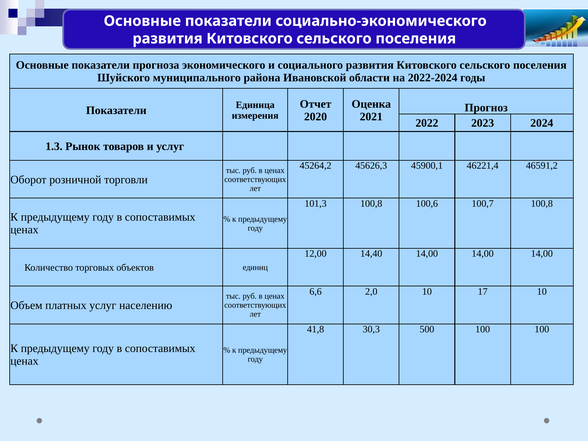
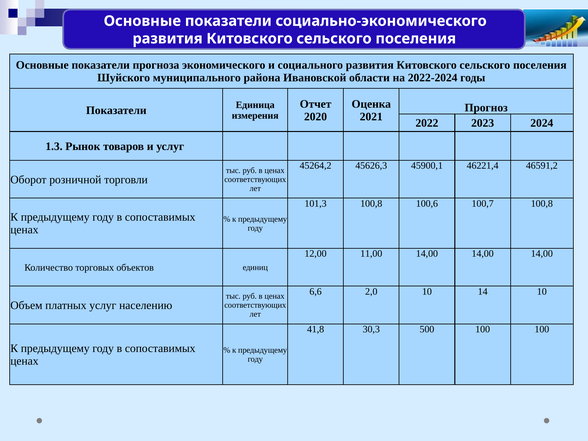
14,40: 14,40 -> 11,00 (371, 254)
17: 17 -> 14 (483, 292)
